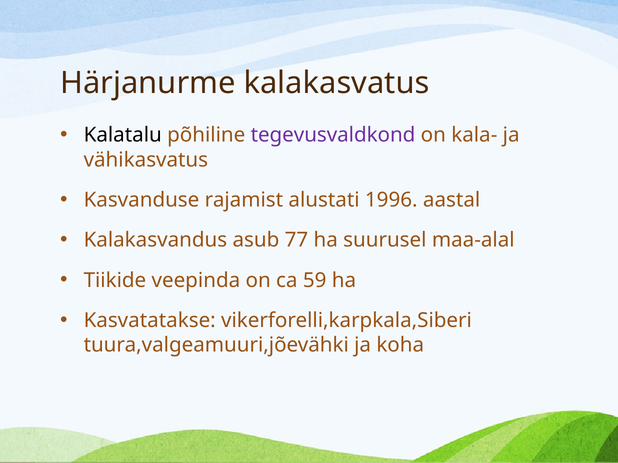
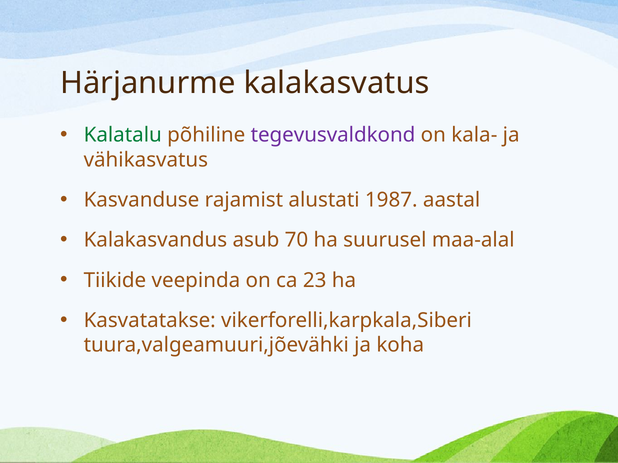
Kalatalu colour: black -> green (123, 135)
1996: 1996 -> 1987 (391, 200)
77: 77 -> 70 (297, 240)
59: 59 -> 23 (315, 281)
